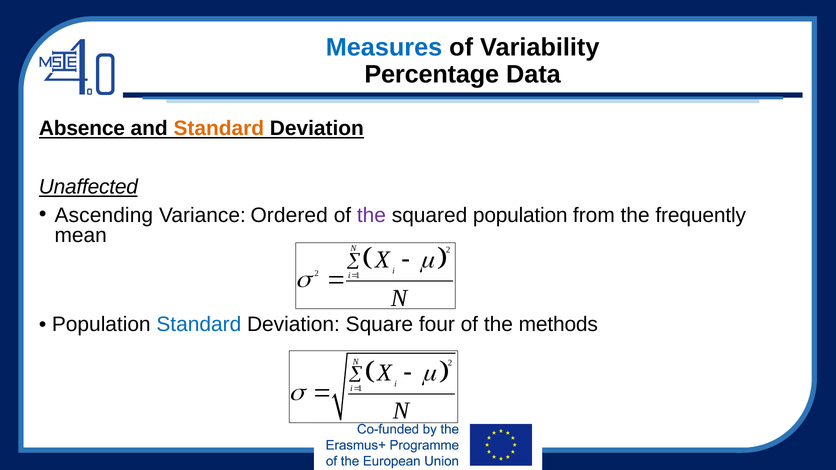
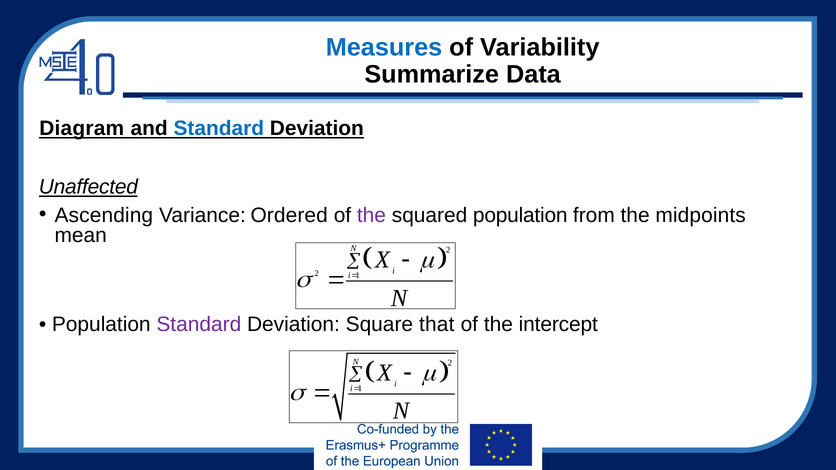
Percentage: Percentage -> Summarize (432, 75)
Absence: Absence -> Diagram (82, 129)
Standard colour: orange -> blue (219, 129)
frequently: frequently -> midpoints (701, 215)
Standard colour: blue -> purple (199, 325)
four: four -> that (437, 325)
methods: methods -> intercept (558, 325)
